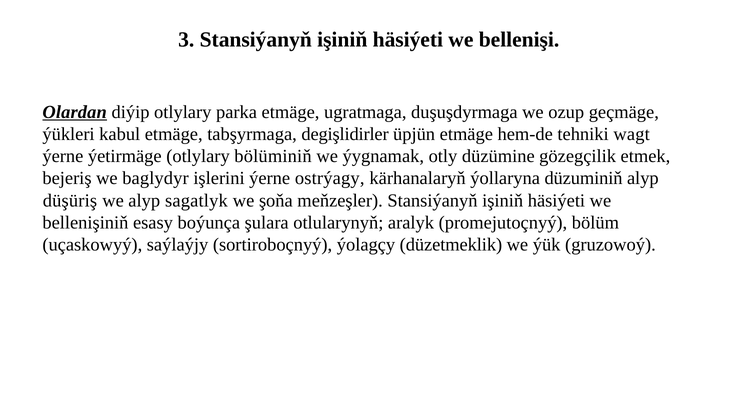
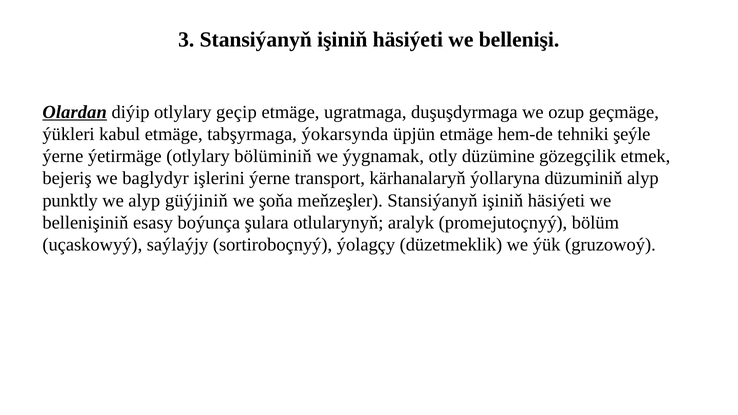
parka: parka -> geçip (236, 112)
degişlidirler: degişlidirler -> ýokarsynda (345, 134)
wagt: wagt -> şeýle (632, 134)
ostrýagy: ostrýagy -> transport (330, 178)
düşüriş: düşüriş -> punktly (70, 201)
sagatlyk: sagatlyk -> güýjiniň (196, 201)
